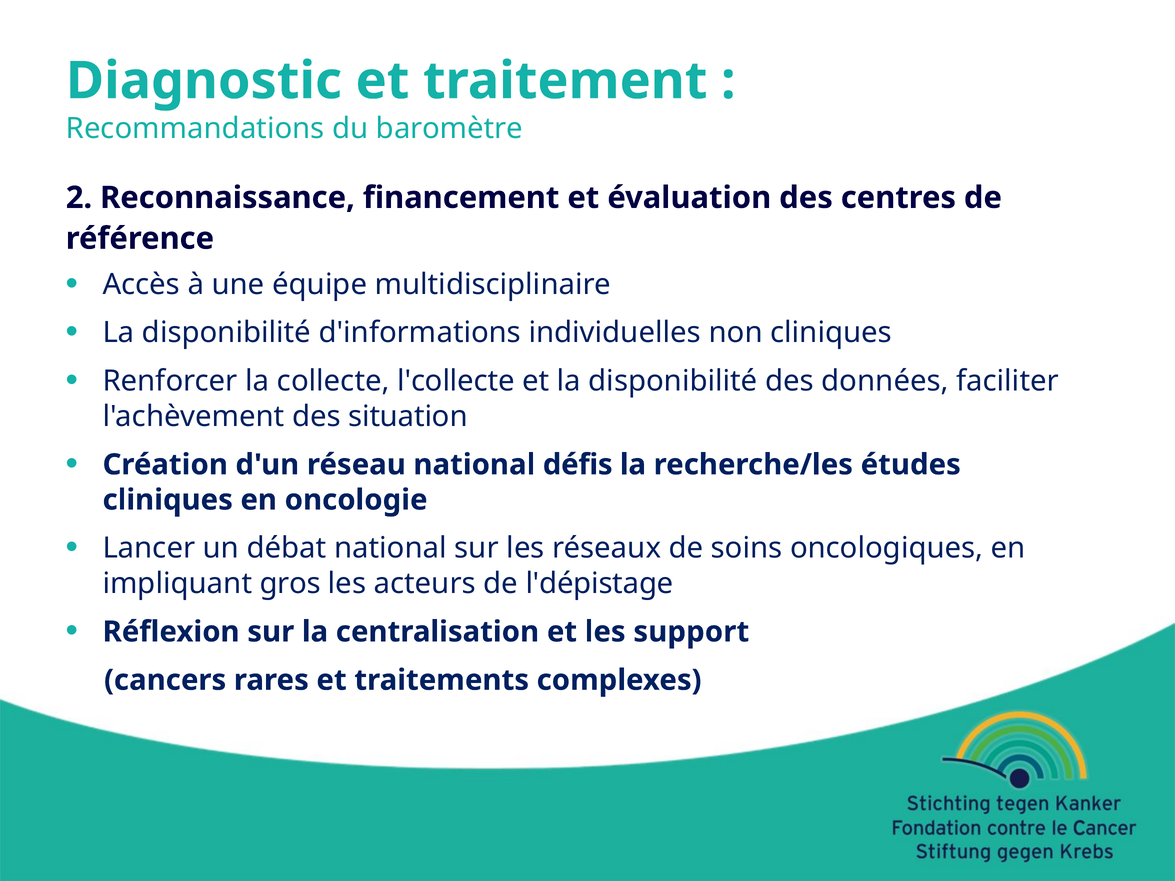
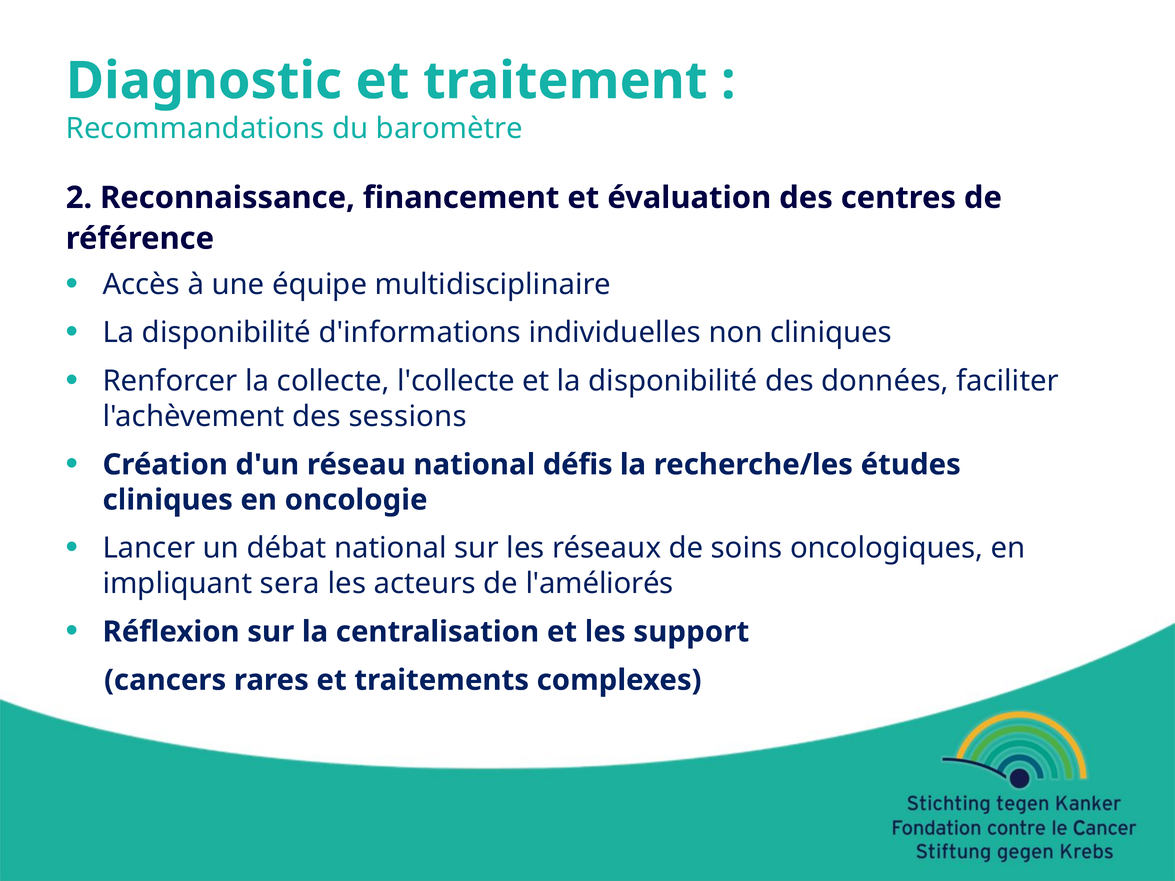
situation: situation -> sessions (408, 416)
gros: gros -> sera (290, 584)
l'dépistage: l'dépistage -> l'améliorés (600, 584)
